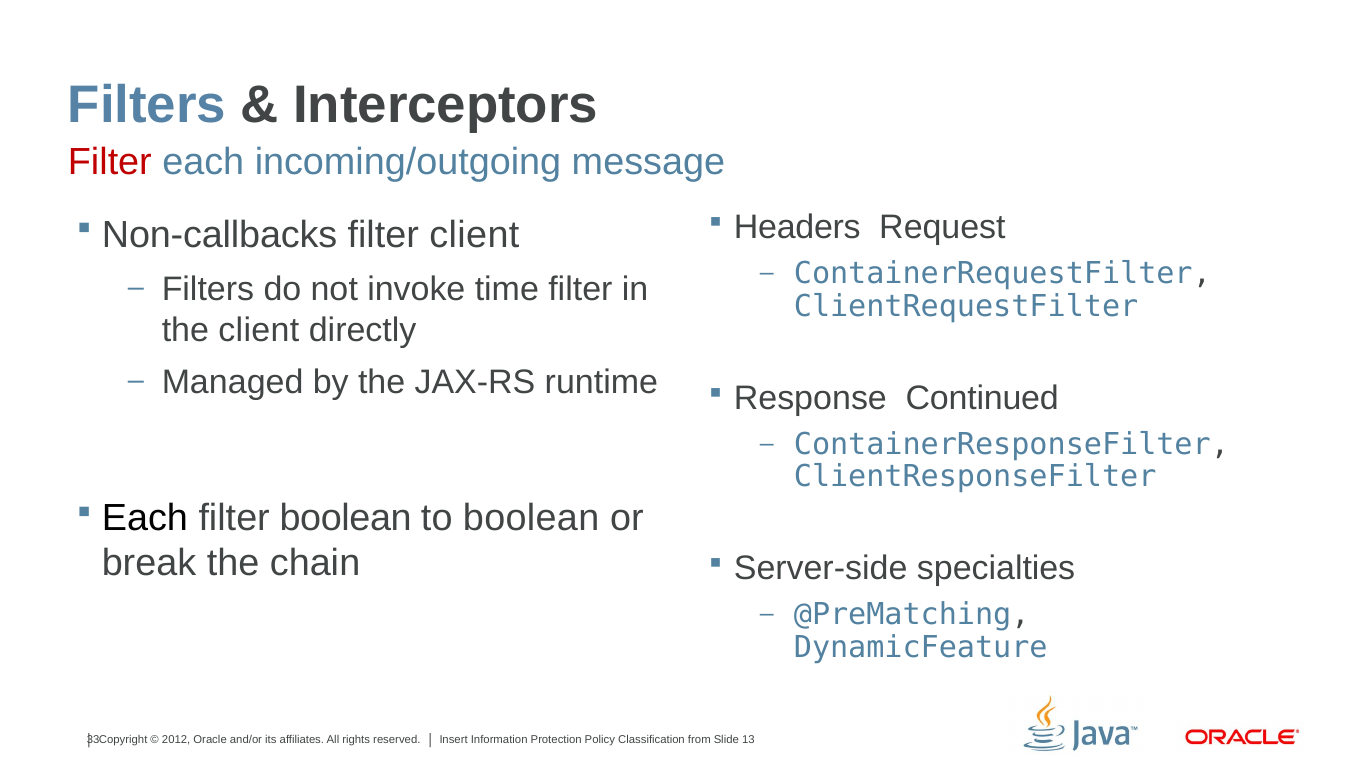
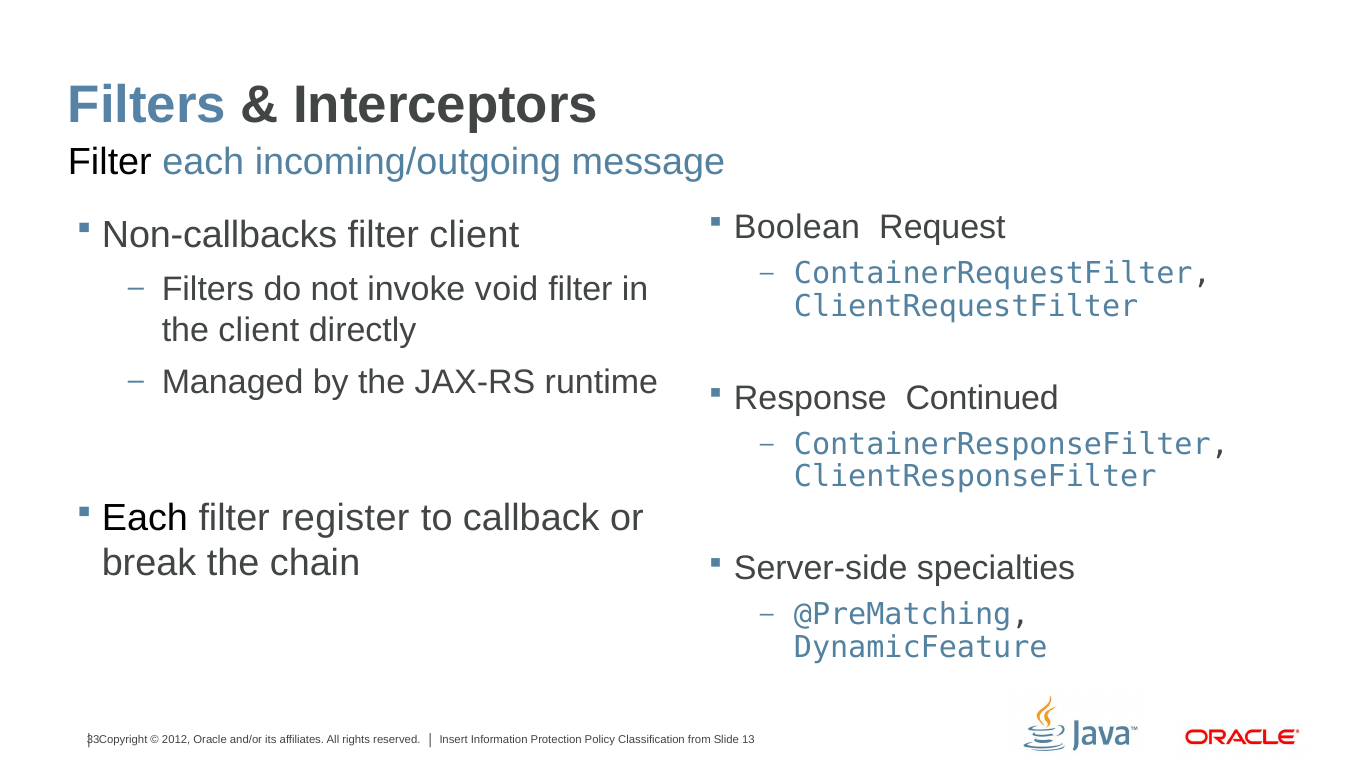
Filter colour: red -> black (110, 162)
Headers: Headers -> Boolean (797, 228)
time: time -> void (507, 289)
filter boolean: boolean -> register (345, 518)
to boolean: boolean -> callback (531, 518)
